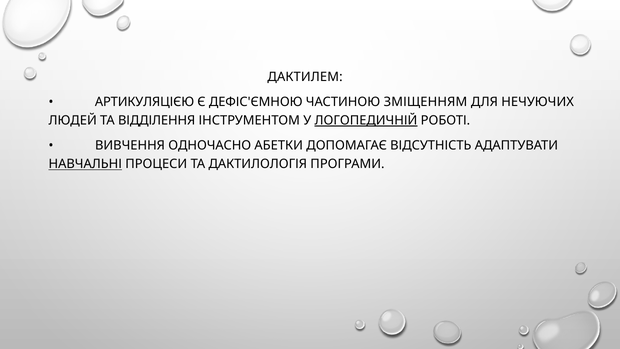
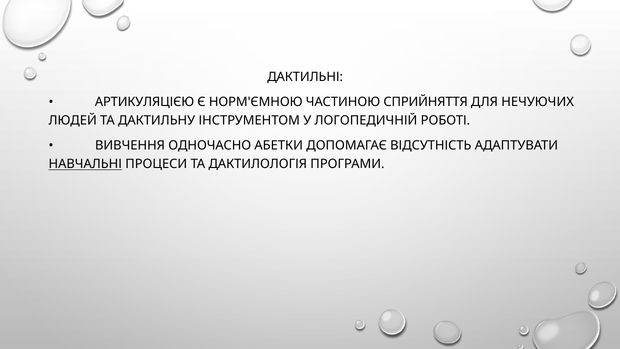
ДАКТИЛЕМ: ДАКТИЛЕМ -> ДАКТИЛЬНІ (305, 77)
ДЕФІС'ЄМНОЮ: ДЕФІС'ЄМНОЮ -> НОРМ'ЄМНОЮ (256, 102)
ЗМІЩЕННЯМ: ЗМІЩЕННЯМ -> СПРИЙНЯТТЯ (426, 102)
ВІДДІЛЕННЯ: ВІДДІЛЕННЯ -> ДАКТИЛЬНУ (157, 120)
ЛОГОПЕДИЧНІЙ underline: present -> none (366, 120)
